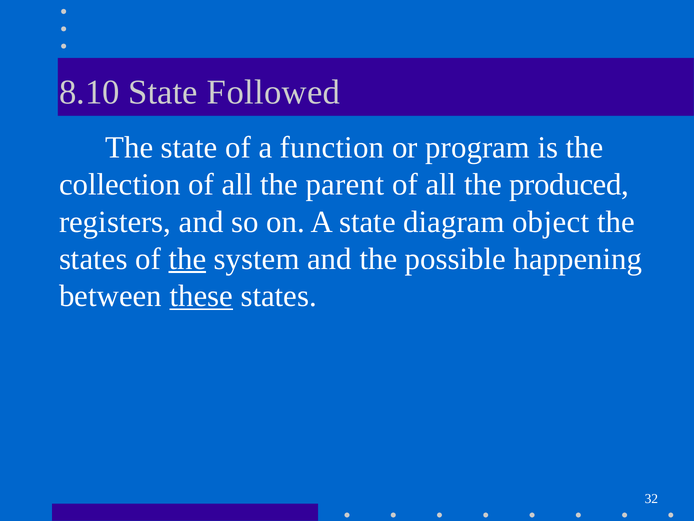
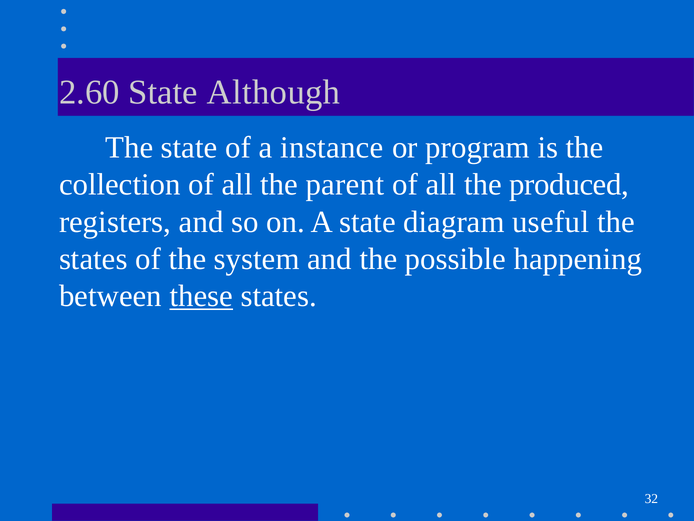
8.10: 8.10 -> 2.60 (89, 92)
Followed: Followed -> Although (274, 92)
function: function -> instance (332, 148)
object: object -> useful (551, 222)
the underline: present -> none (187, 259)
